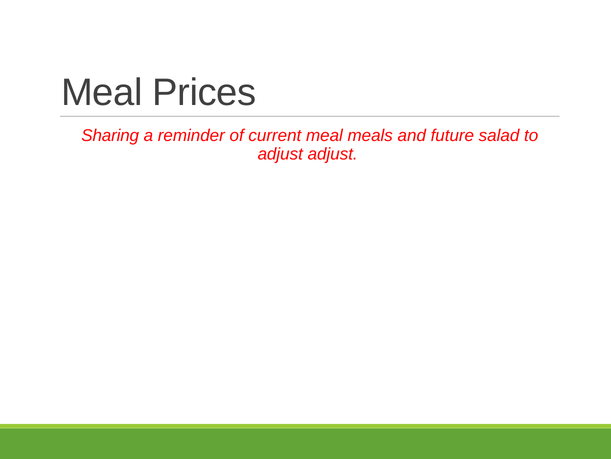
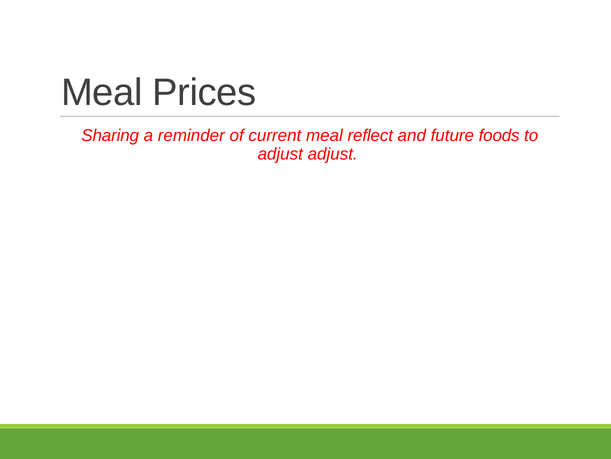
meals: meals -> reflect (370, 135)
salad: salad -> foods (499, 135)
